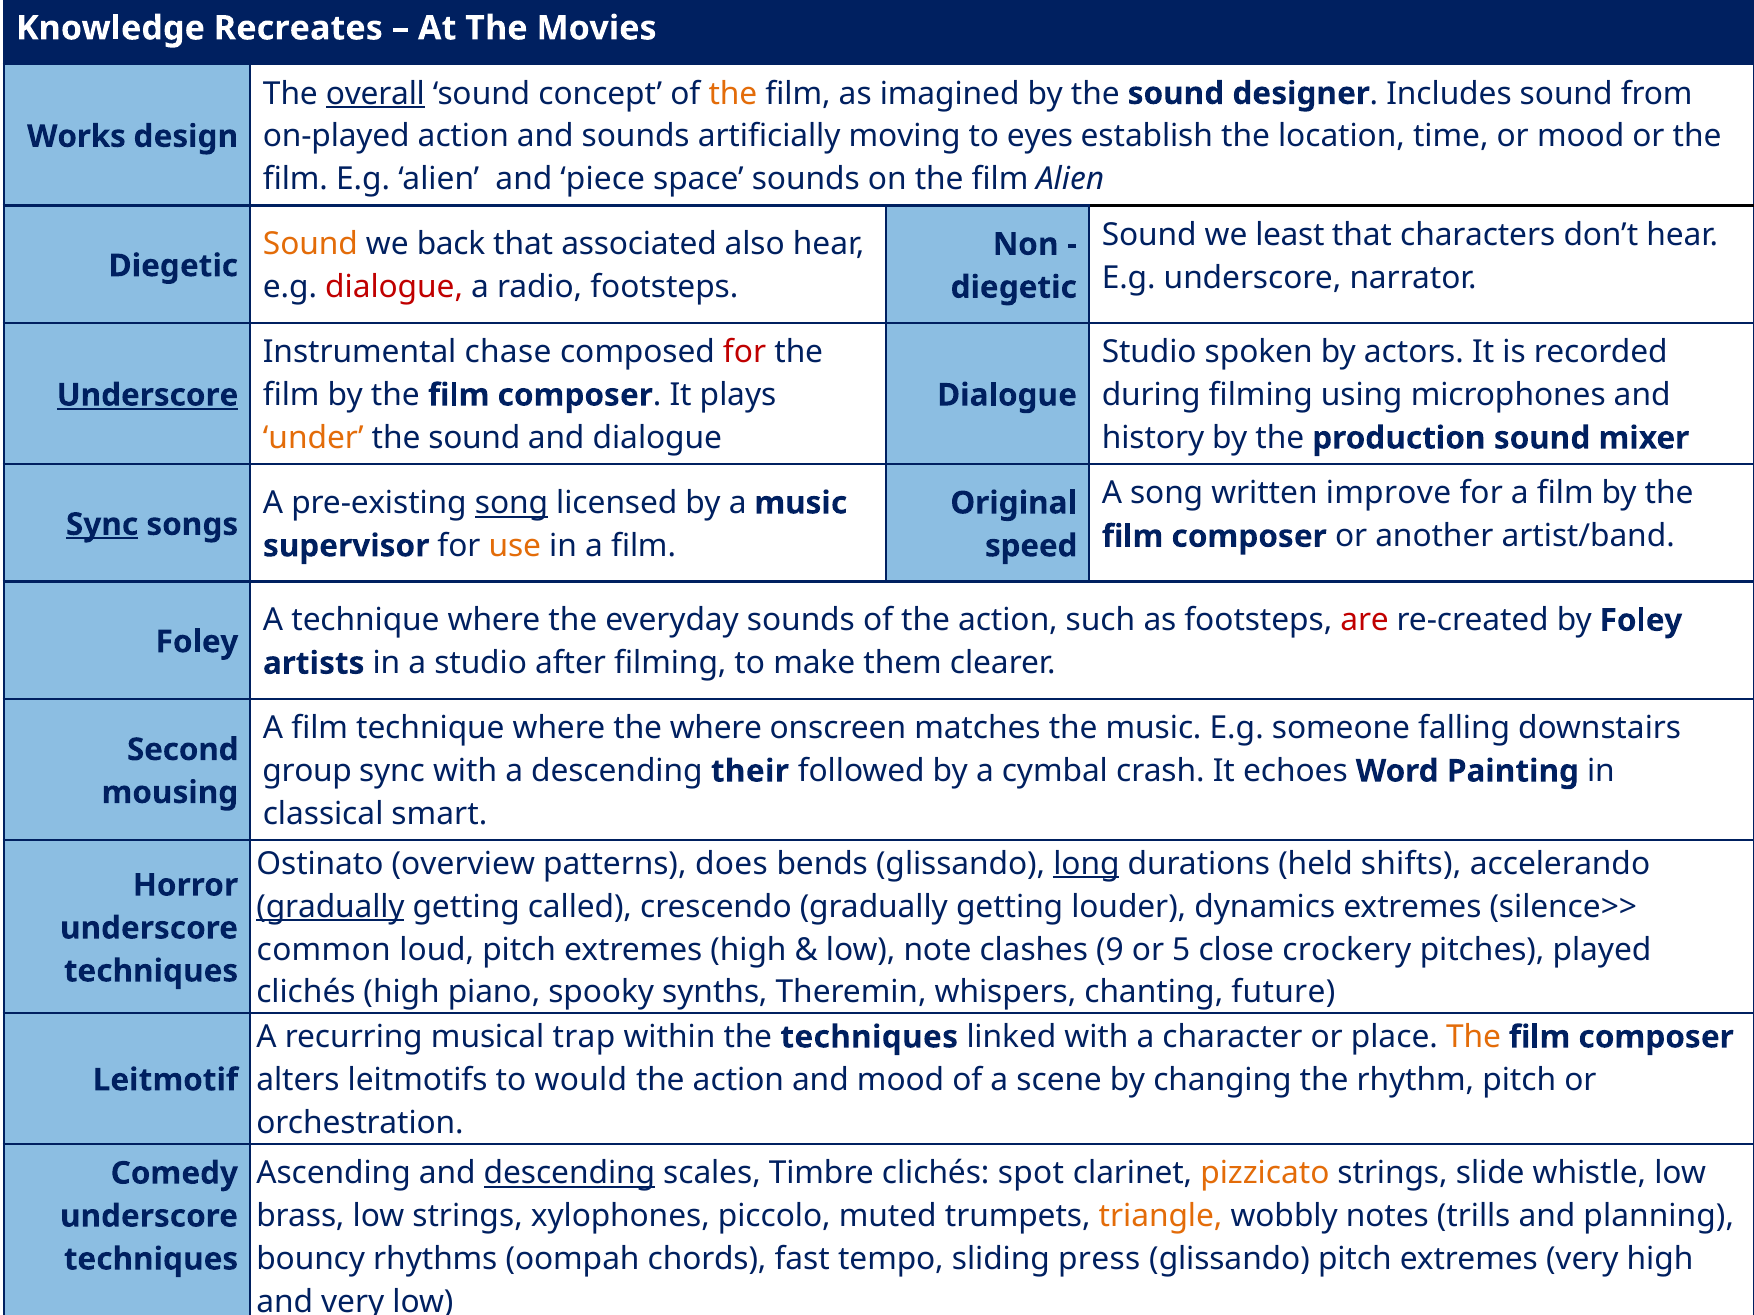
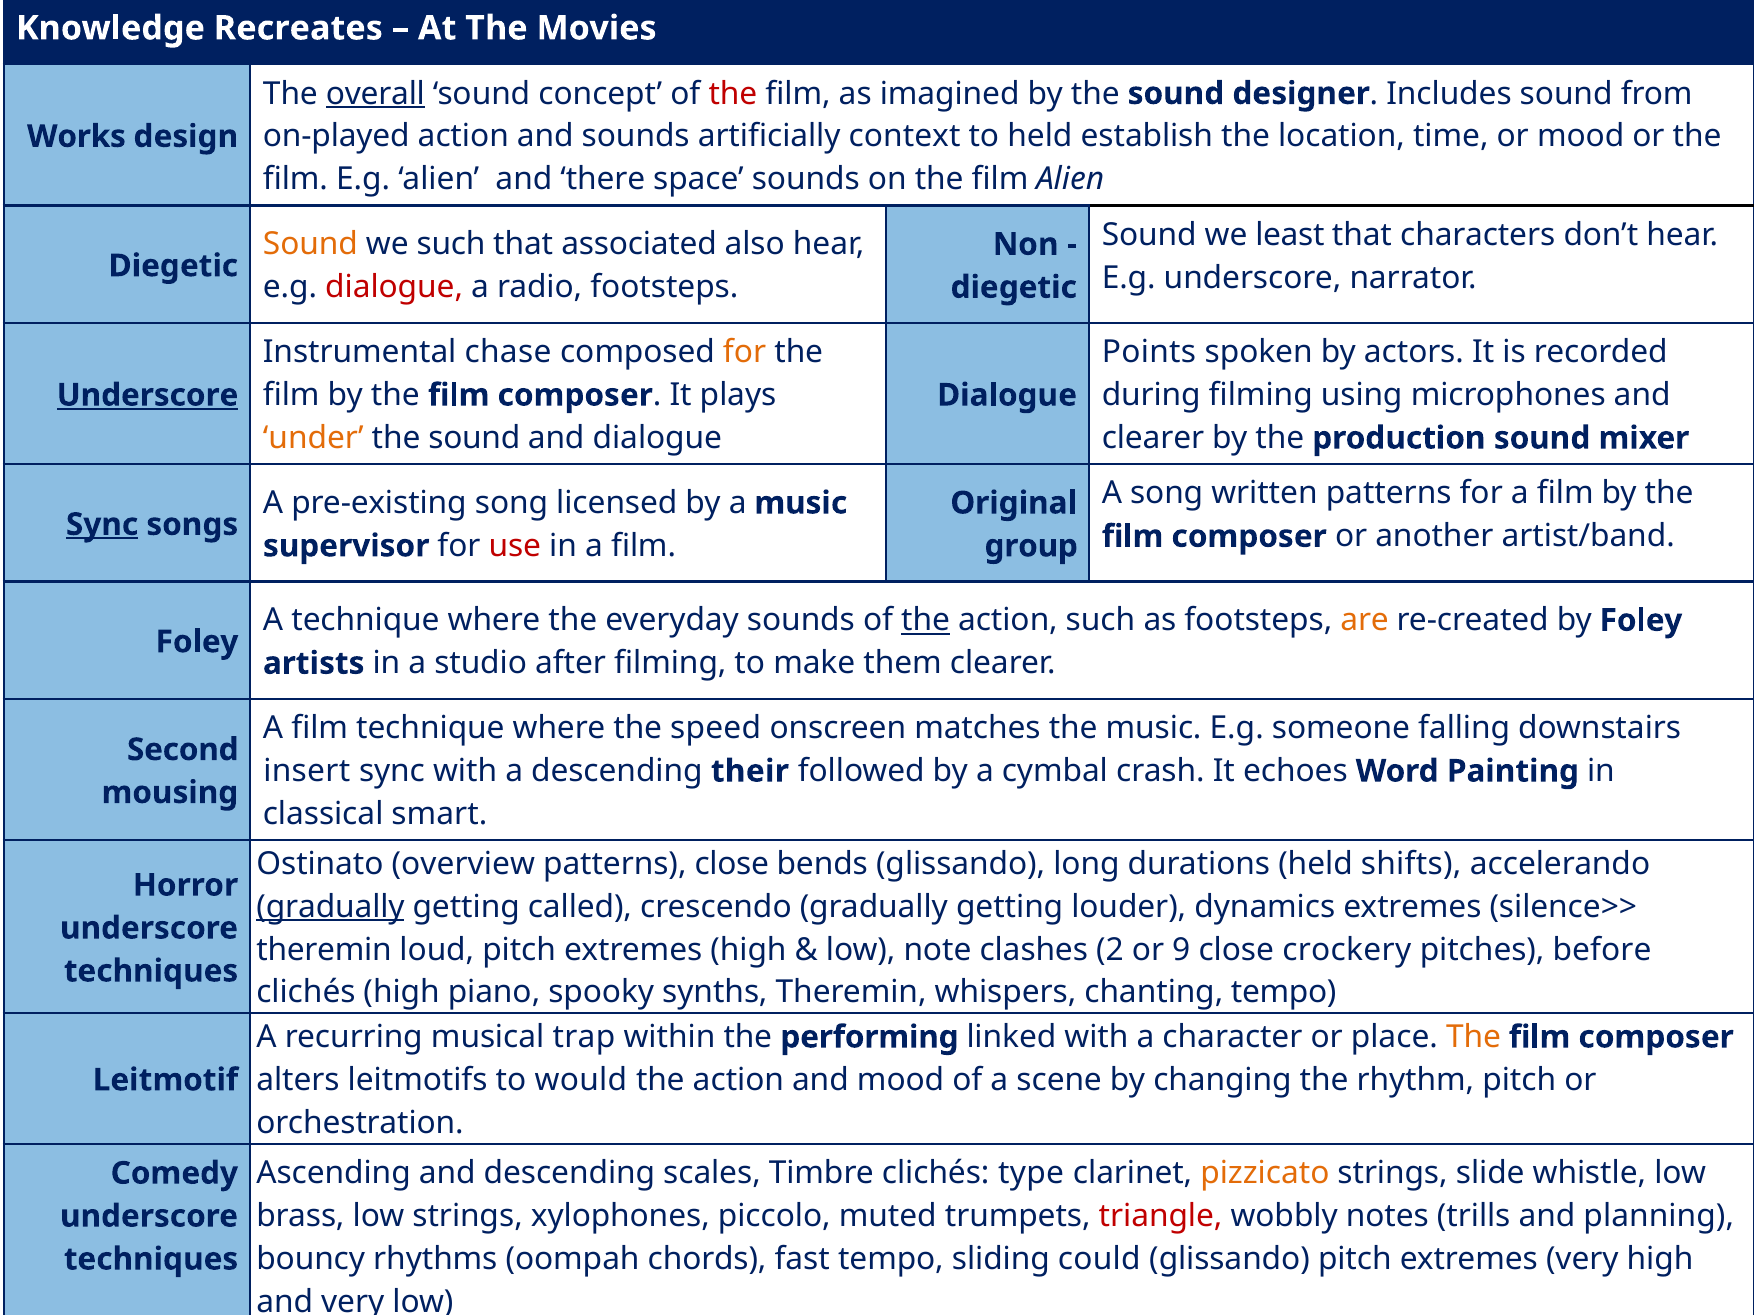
the colour: orange -> red (733, 94)
moving: moving -> context (905, 137)
to eyes: eyes -> held (1040, 137)
piece: piece -> there (603, 180)
we back: back -> such (451, 244)
for colour: red -> orange (745, 352)
Studio: Studio -> Points (1149, 352)
history: history -> clearer (1153, 438)
written improve: improve -> patterns (1389, 494)
song underline: present -> none (512, 503)
use colour: orange -> red (515, 546)
speed: speed -> group (1031, 546)
the underline: none -> present (926, 621)
are colour: red -> orange (1365, 621)
the where: where -> speed (716, 728)
group: group -> insert (307, 771)
patterns does: does -> close (732, 864)
long underline: present -> none (1086, 864)
common: common -> theremin (324, 950)
9: 9 -> 2 (1110, 950)
5: 5 -> 9 (1181, 950)
played: played -> before (1602, 950)
chanting future: future -> tempo (1284, 993)
the techniques: techniques -> performing (869, 1037)
descending underline: present -> none (569, 1174)
spot: spot -> type (1031, 1174)
triangle colour: orange -> red (1161, 1217)
press: press -> could (1099, 1260)
